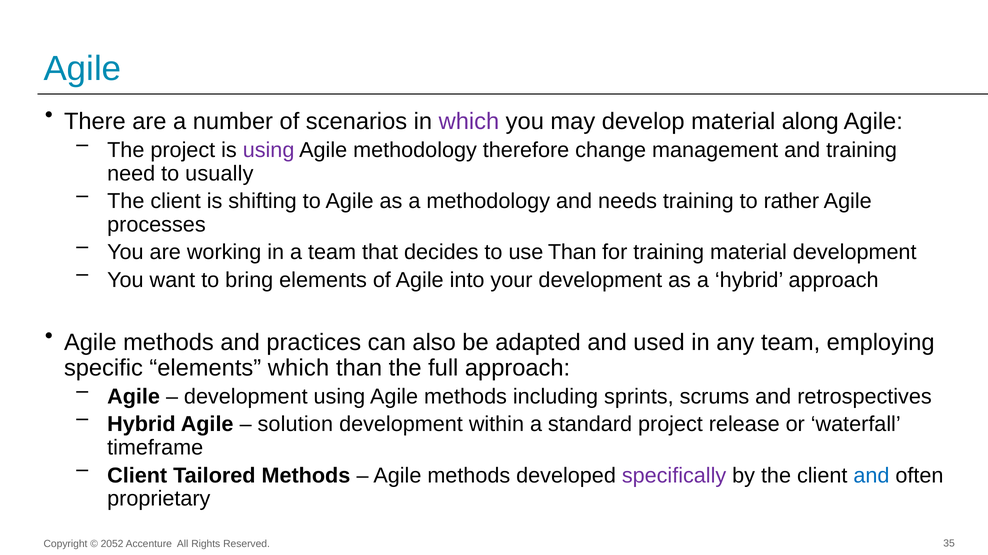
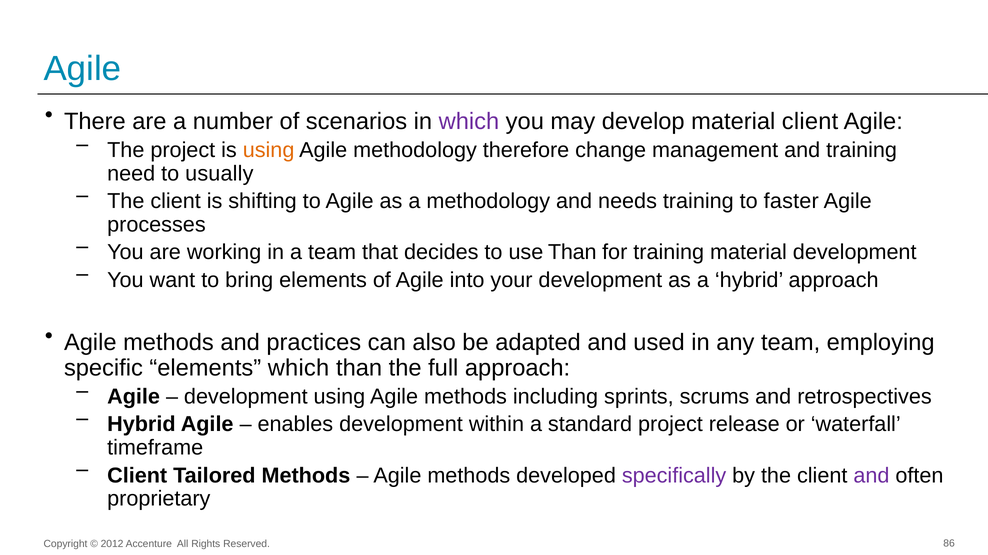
material along: along -> client (810, 122)
using colour: purple -> orange (269, 150)
rather: rather -> faster (791, 201)
solution: solution -> enables (295, 425)
and colour: blue -> purple (871, 476)
2052: 2052 -> 2012 (112, 544)
35: 35 -> 86 (949, 544)
